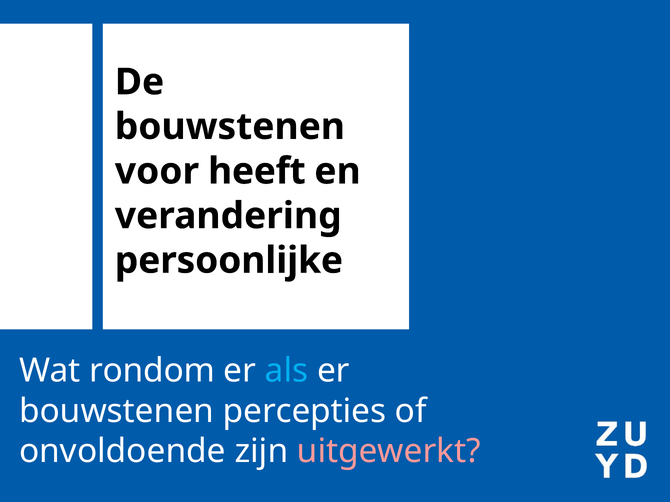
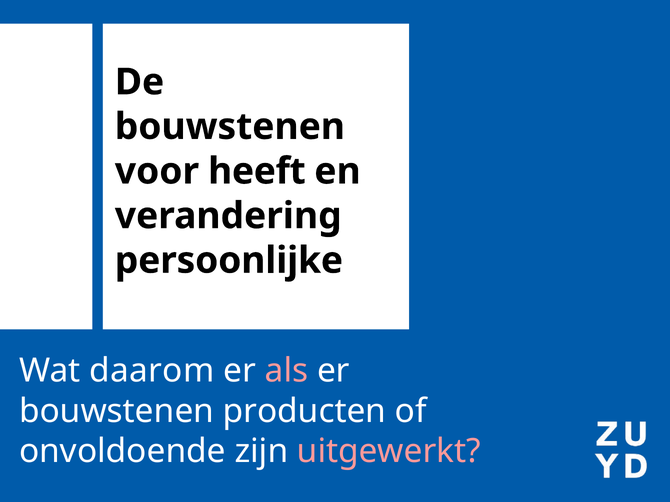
rondom: rondom -> daarom (152, 371)
als colour: light blue -> pink (287, 371)
percepties: percepties -> producten (304, 412)
